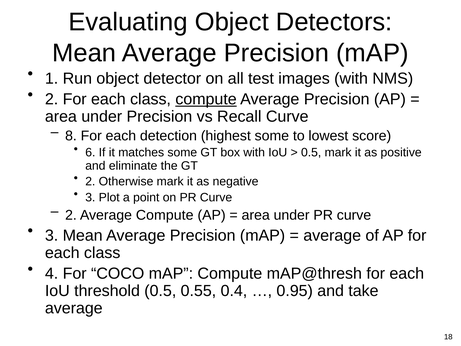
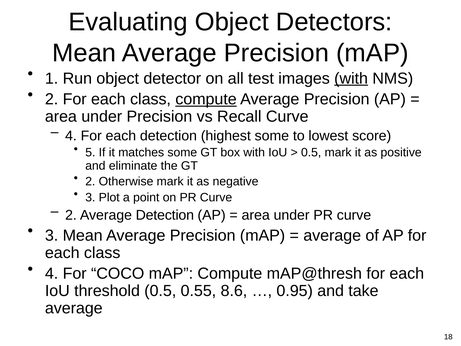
with underline: none -> present (351, 78)
8: 8 -> 4 (71, 136)
6: 6 -> 5 (90, 152)
Average Compute: Compute -> Detection (165, 215)
0.4: 0.4 -> 8.6 (234, 291)
